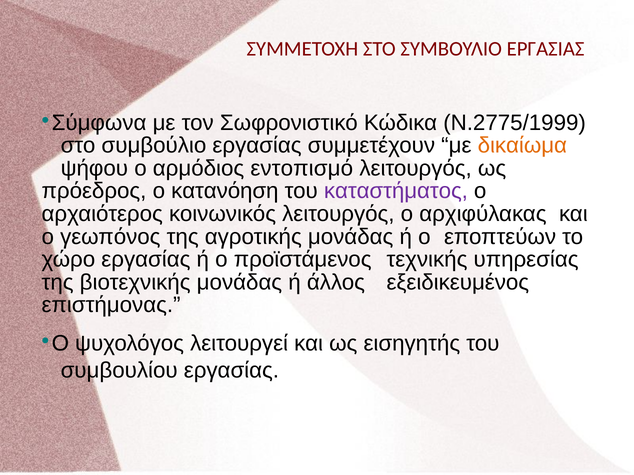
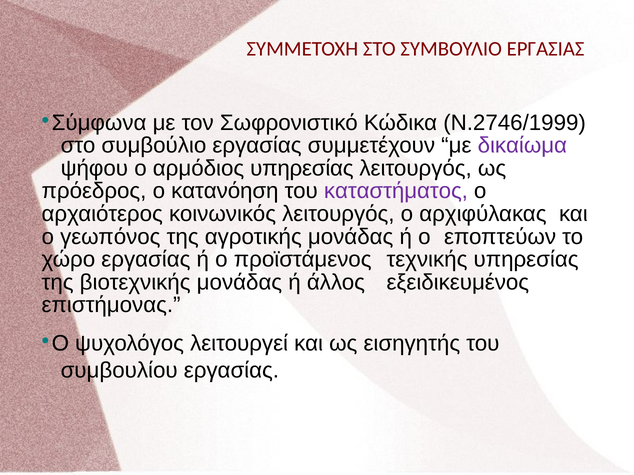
Ν.2775/1999: Ν.2775/1999 -> Ν.2746/1999 (515, 123)
δικαίωμα colour: orange -> purple (522, 146)
αρμόδιος εντοπισμό: εντοπισμό -> υπηρεσίας (302, 168)
